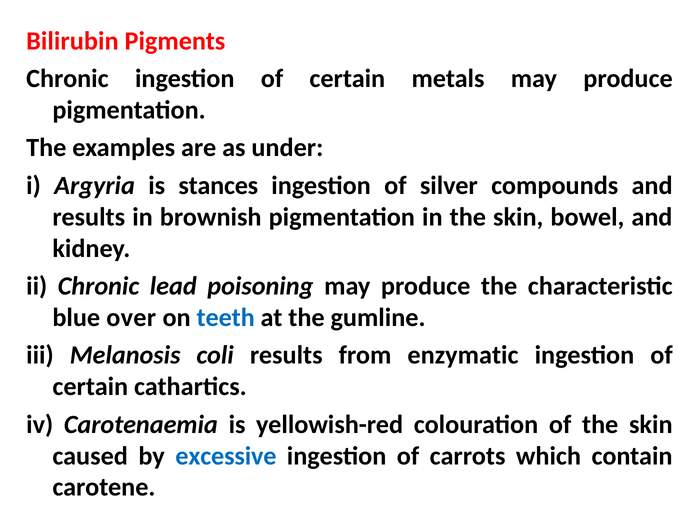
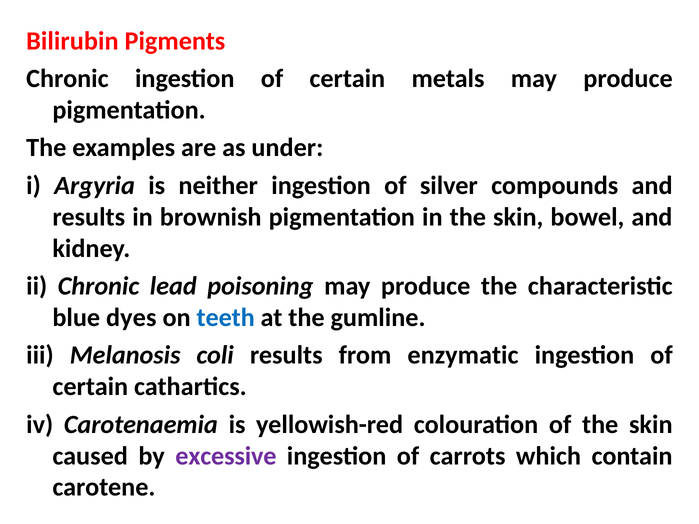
stances: stances -> neither (218, 186)
over: over -> dyes (131, 318)
excessive colour: blue -> purple (226, 456)
